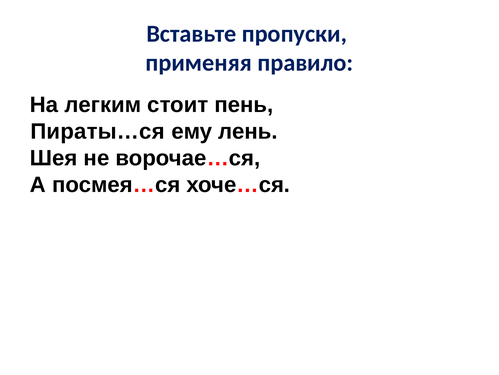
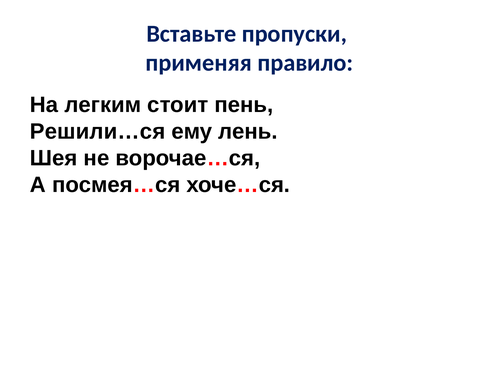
Пираты…ся: Пираты…ся -> Решили…ся (98, 131)
